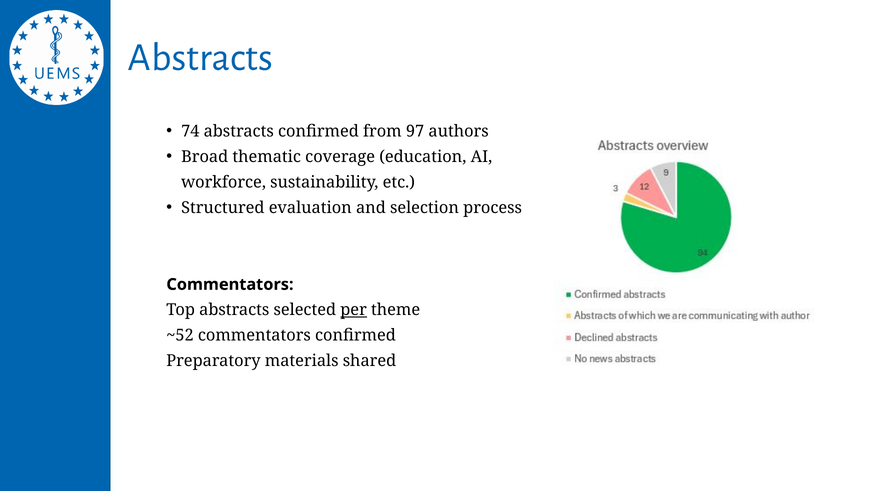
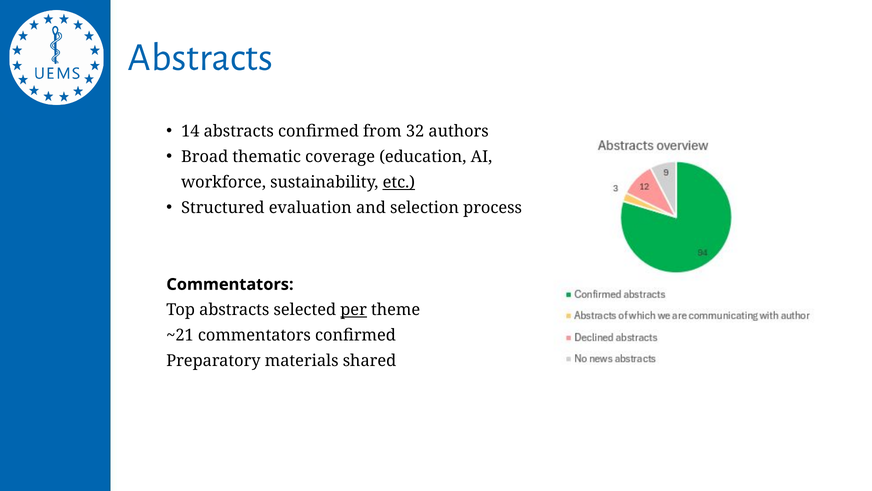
74: 74 -> 14 (190, 131)
97: 97 -> 32 (415, 131)
etc underline: none -> present (399, 182)
~52: ~52 -> ~21 (180, 335)
